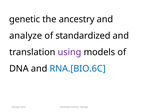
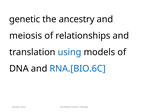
analyze: analyze -> meiosis (26, 36)
standardized: standardized -> relationships (83, 36)
using colour: purple -> blue (70, 52)
